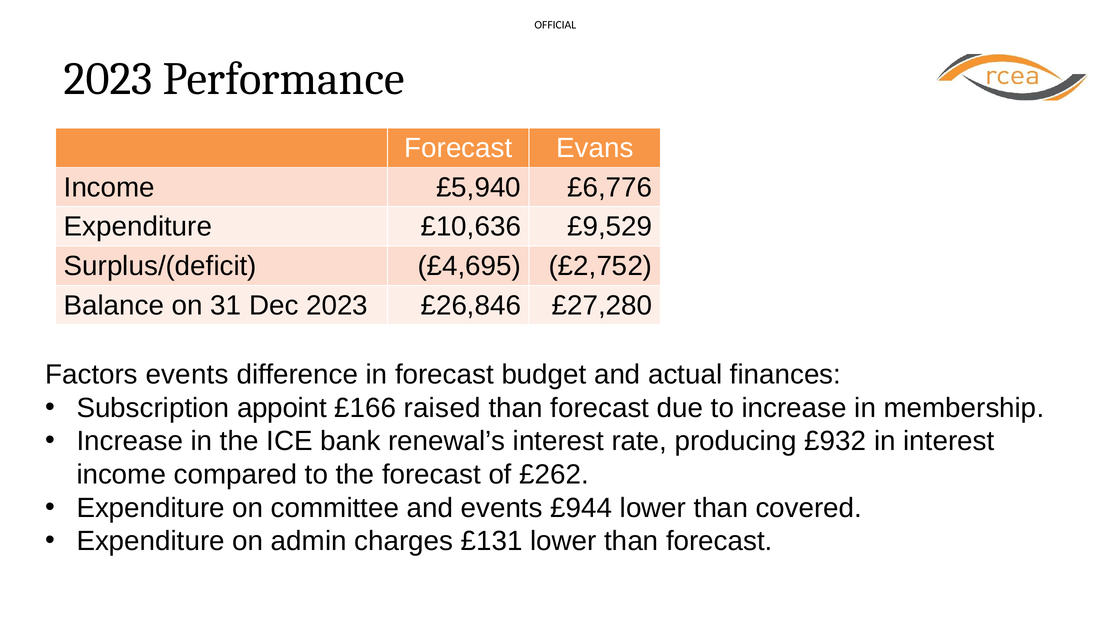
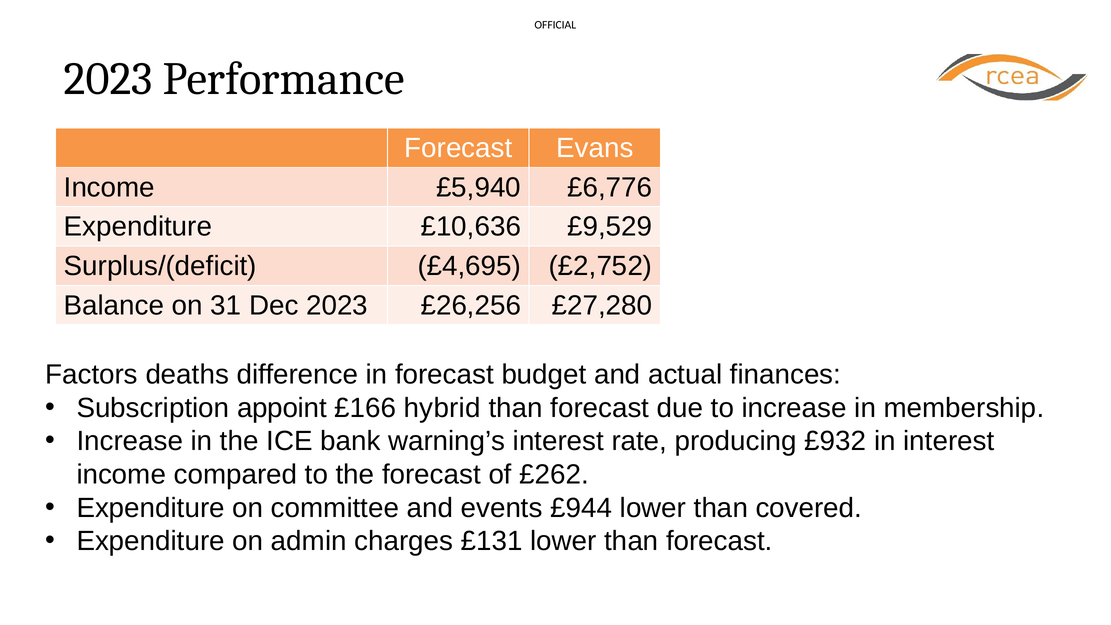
£26,846: £26,846 -> £26,256 (471, 305)
Factors events: events -> deaths (187, 375)
raised: raised -> hybrid (442, 408)
renewal’s: renewal’s -> warning’s (447, 441)
